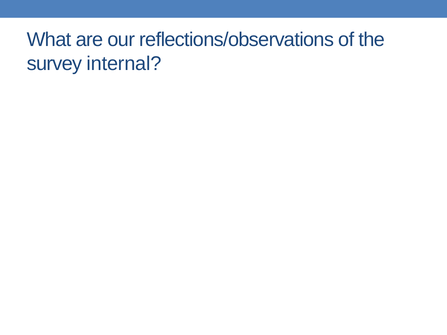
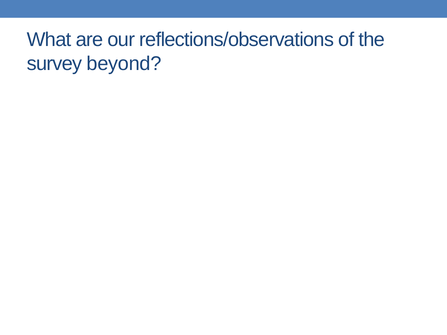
internal: internal -> beyond (124, 64)
